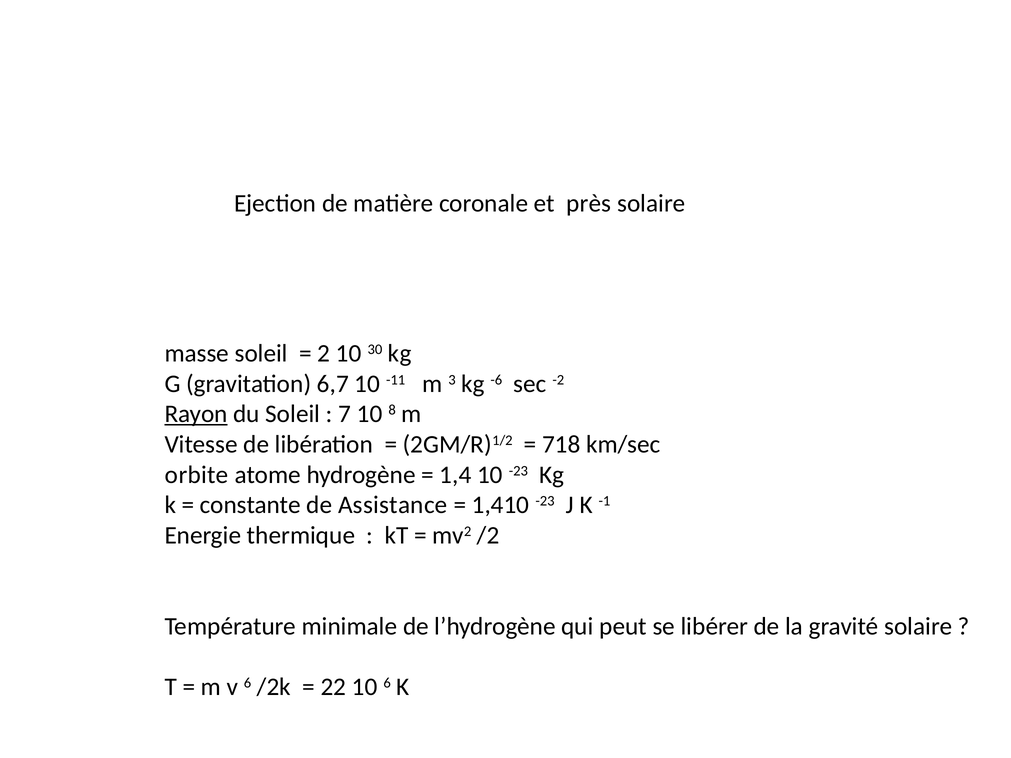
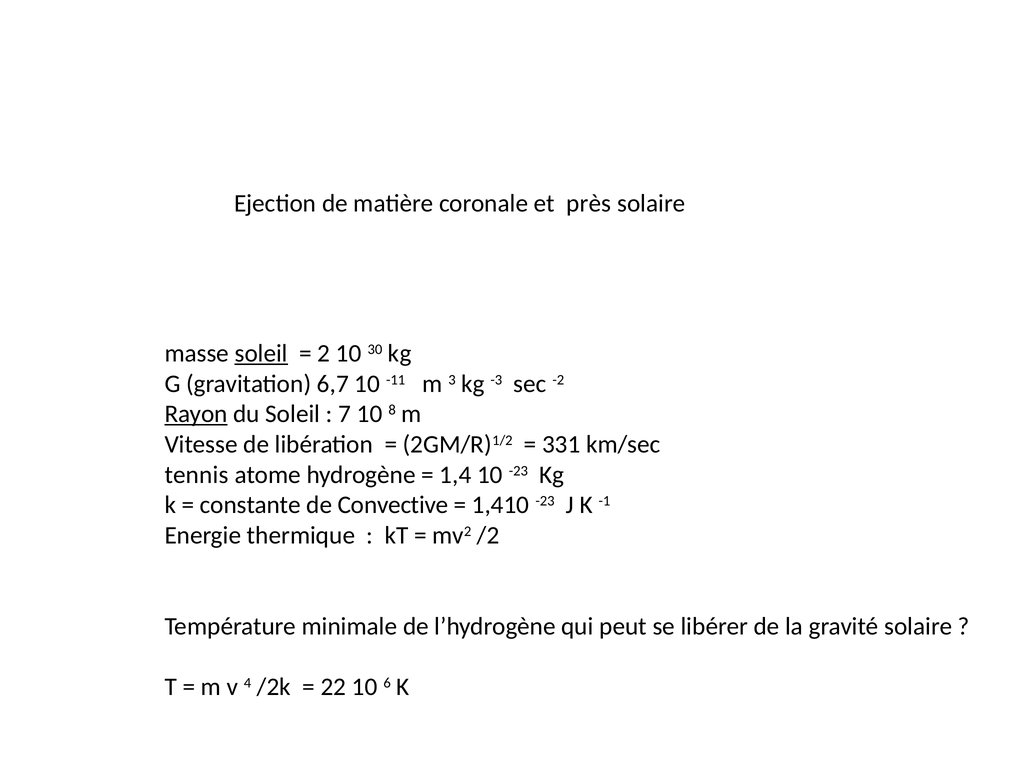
soleil underline: none -> present (261, 354)
-6: -6 -> -3 (496, 380)
718: 718 -> 331 (561, 445)
orbite: orbite -> tennis (197, 475)
Assistance: Assistance -> Convective (393, 505)
v 6: 6 -> 4 (248, 683)
